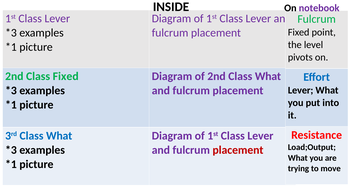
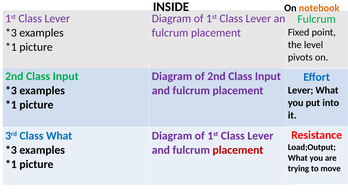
notebook colour: purple -> orange (319, 8)
Fixed: Fixed -> Input (66, 76)
of 2nd Class What: What -> Input (268, 76)
